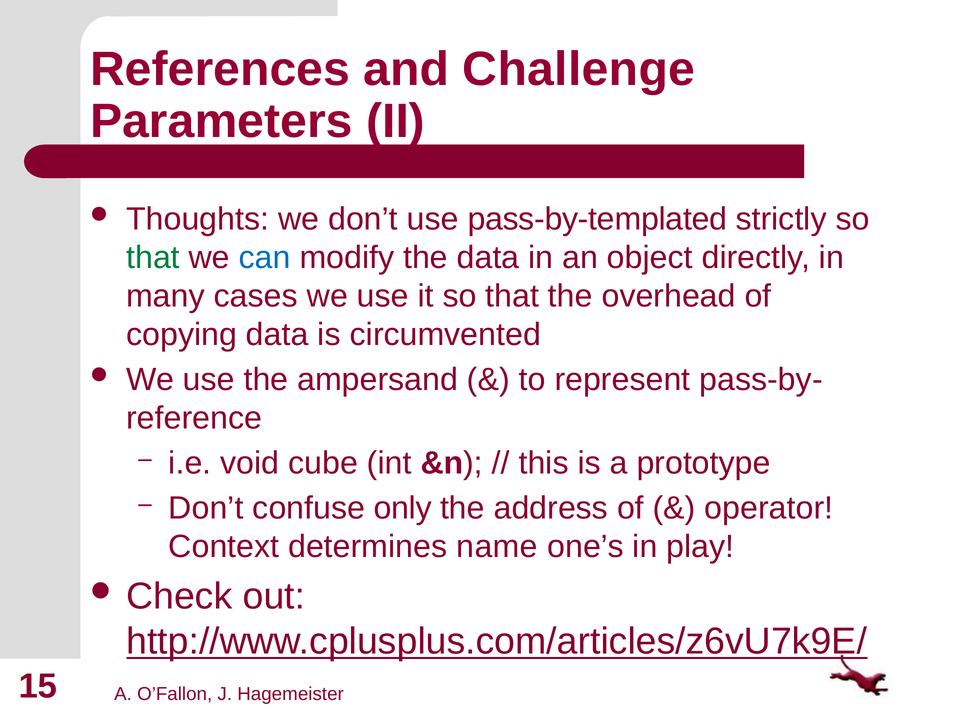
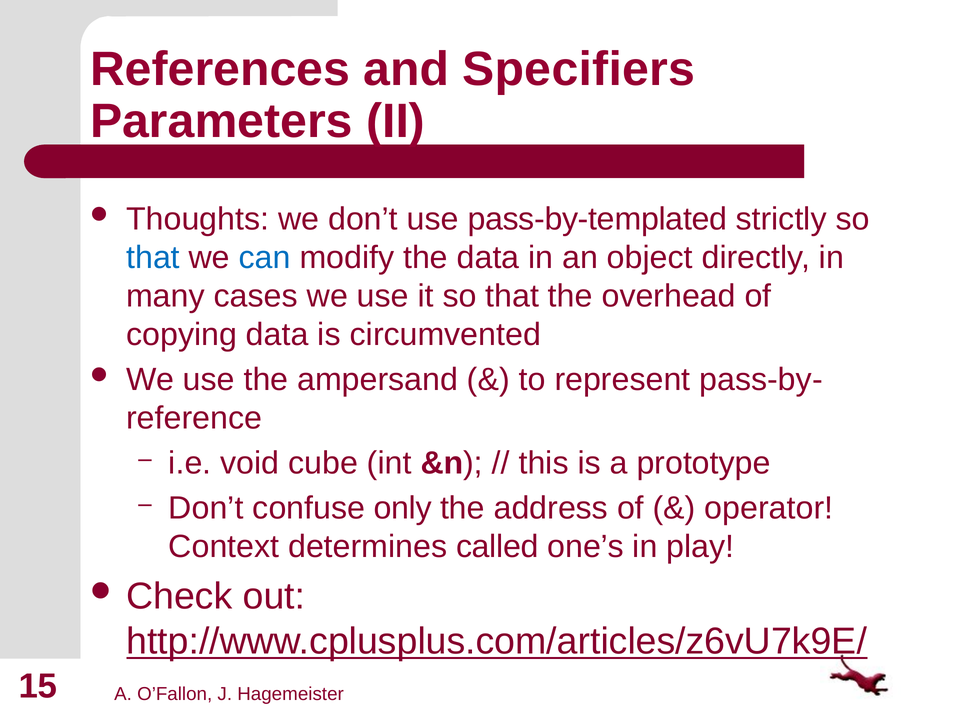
Challenge: Challenge -> Specifiers (579, 69)
that colour: green -> blue (153, 258)
name: name -> called (497, 547)
